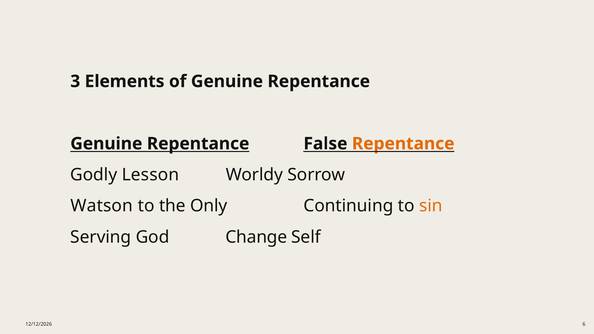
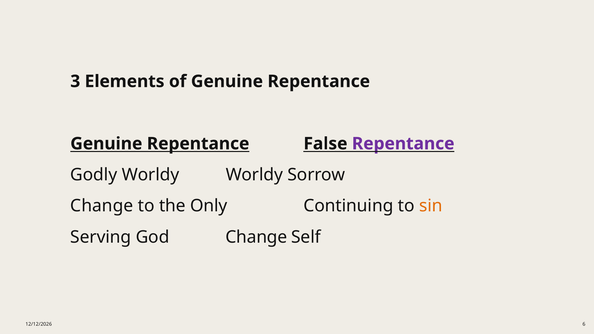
Repentance colour: orange -> purple (403, 144)
Godly Lesson: Lesson -> Worldy (151, 175)
Watson: Watson -> Change (102, 206)
